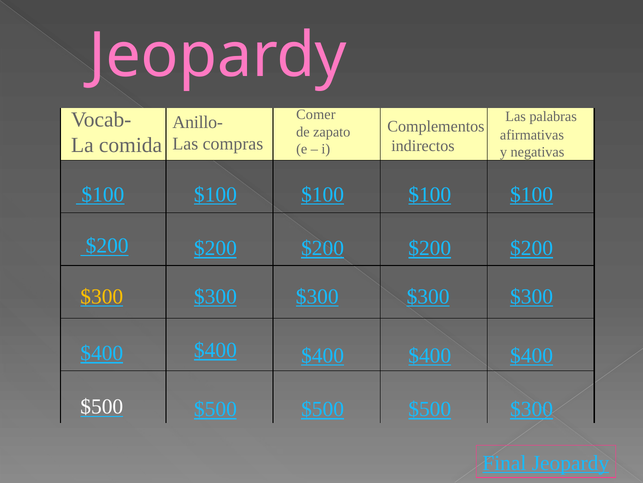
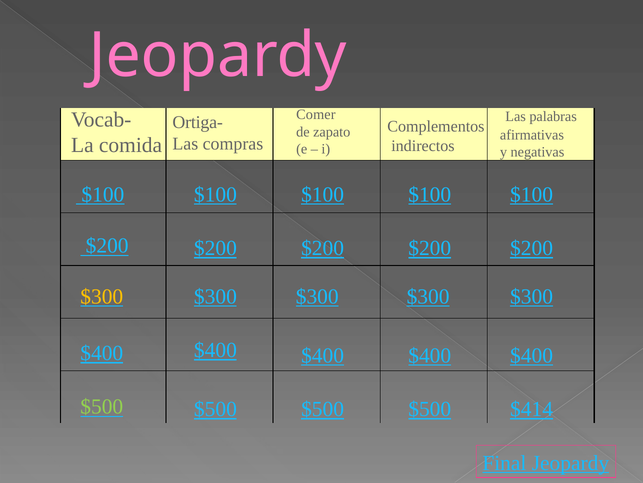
Anillo-: Anillo- -> Ortiga- (198, 122)
$500 colour: white -> light green (102, 406)
$500 $300: $300 -> $414 (532, 409)
